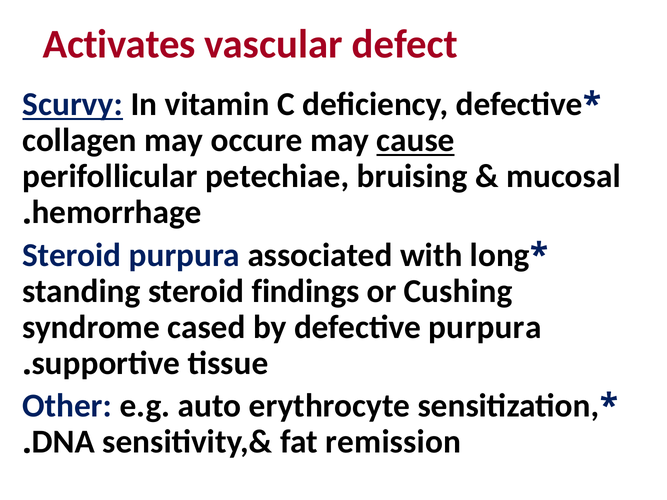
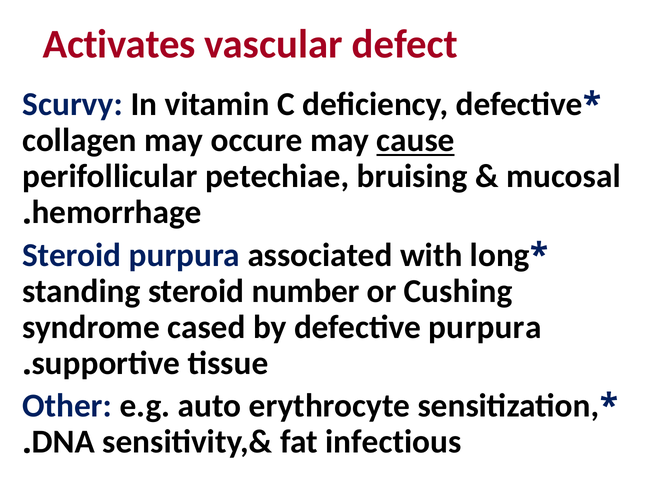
Scurvy underline: present -> none (73, 105)
findings: findings -> number (306, 291)
remission: remission -> infectious (393, 442)
